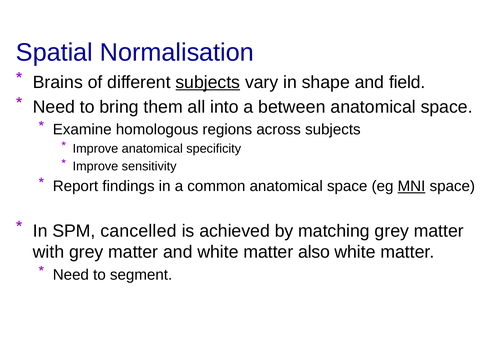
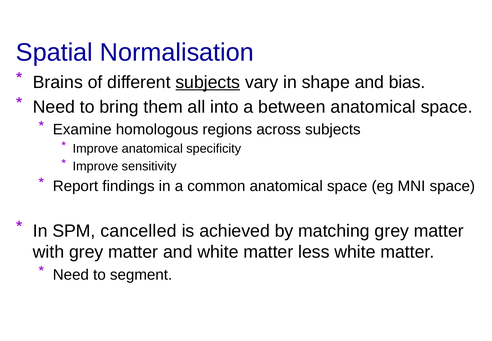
field: field -> bias (407, 82)
MNI underline: present -> none (411, 186)
also: also -> less (314, 252)
